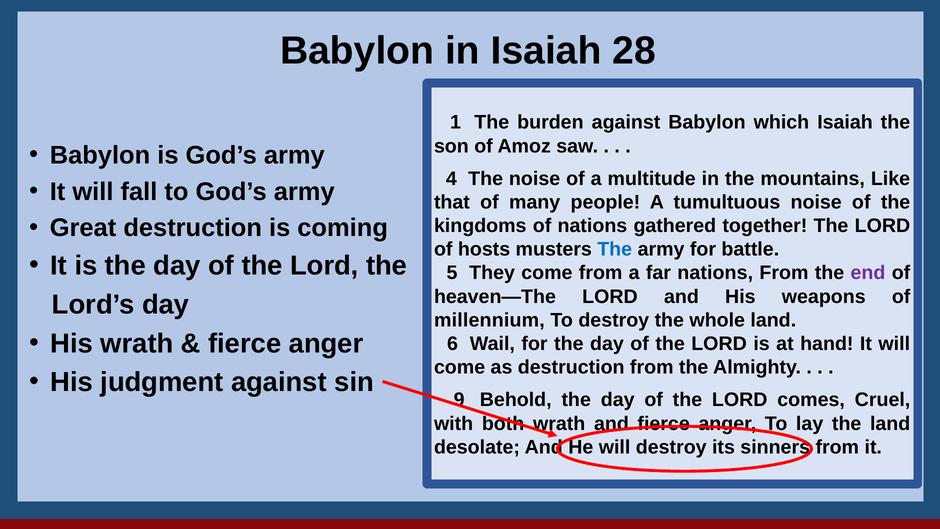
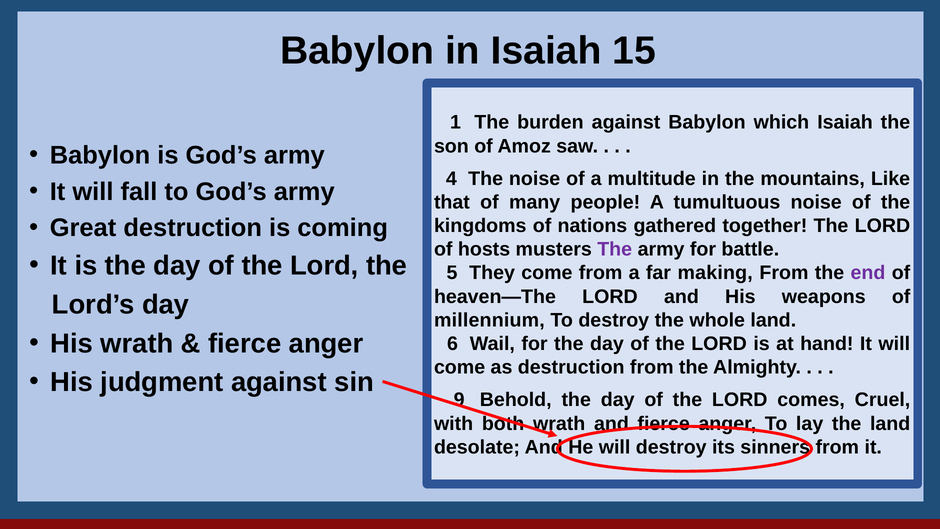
Isaiah 28: 28 -> 15 (634, 51)
The colour: blue -> purple (615, 249)
far nations: nations -> making (715, 273)
